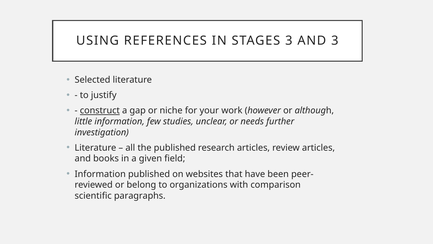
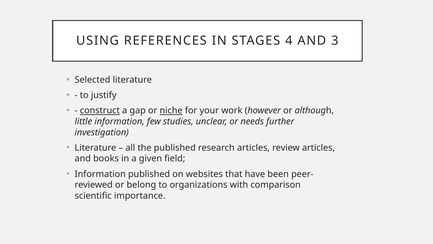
STAGES 3: 3 -> 4 (289, 41)
niche underline: none -> present (171, 110)
paragraphs: paragraphs -> importance (140, 195)
